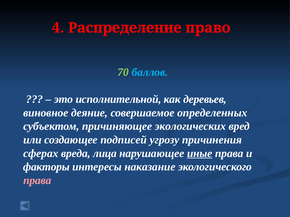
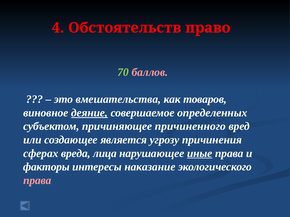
Распределение: Распределение -> Обстоятельств (125, 28)
баллов colour: light blue -> pink (150, 72)
исполнительной: исполнительной -> вмешательства (118, 99)
деревьев: деревьев -> товаров (205, 99)
деяние underline: none -> present (89, 113)
экологических: экологических -> причиненного (190, 127)
подписей: подписей -> является (124, 140)
